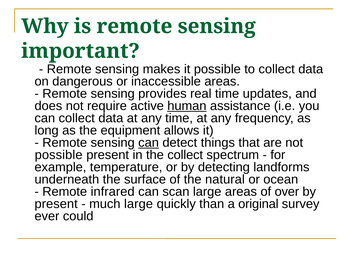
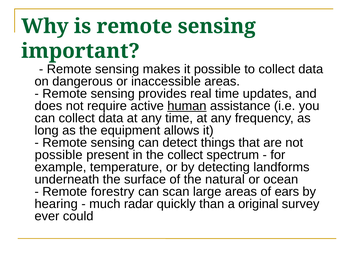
can underline: present -> none (149, 143)
infrared: infrared -> forestry (113, 192)
over: over -> ears (287, 192)
present: present -> hearing (56, 204)
much large: large -> radar (139, 204)
